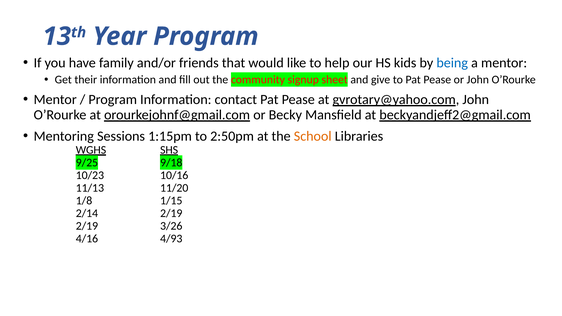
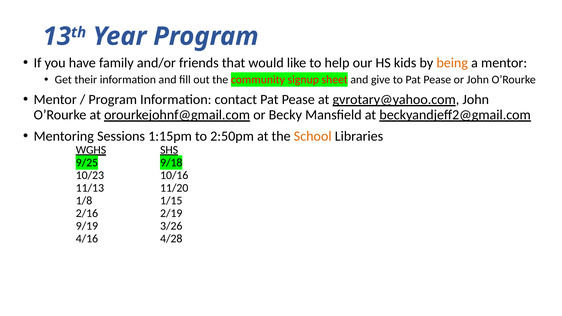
being colour: blue -> orange (452, 63)
2/14: 2/14 -> 2/16 (87, 213)
2/19: 2/19 -> 9/19 (87, 226)
4/93: 4/93 -> 4/28 (171, 239)
